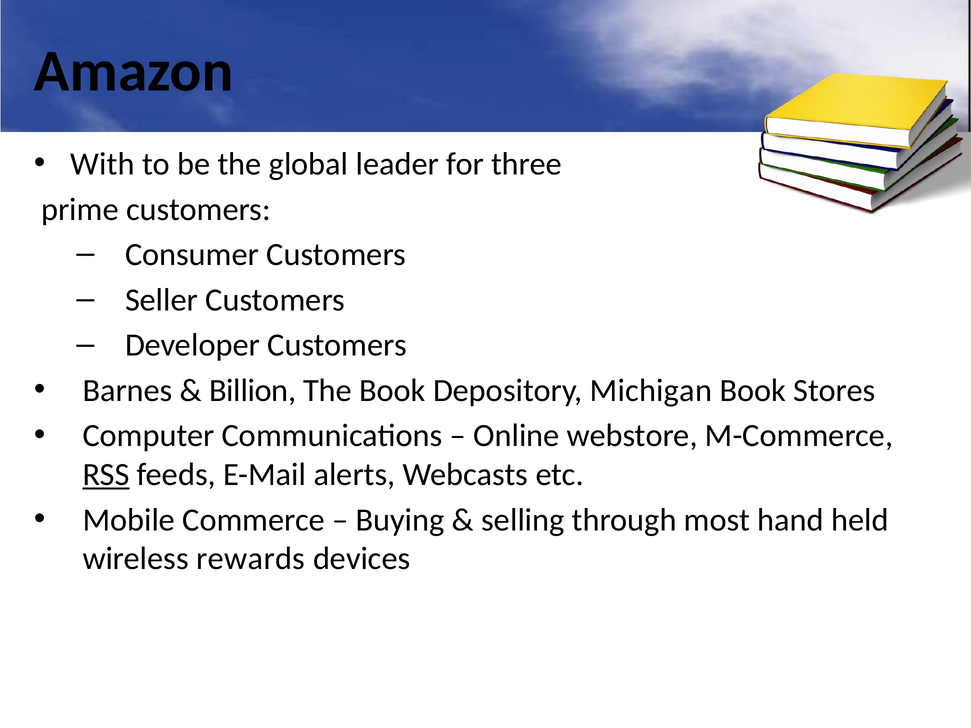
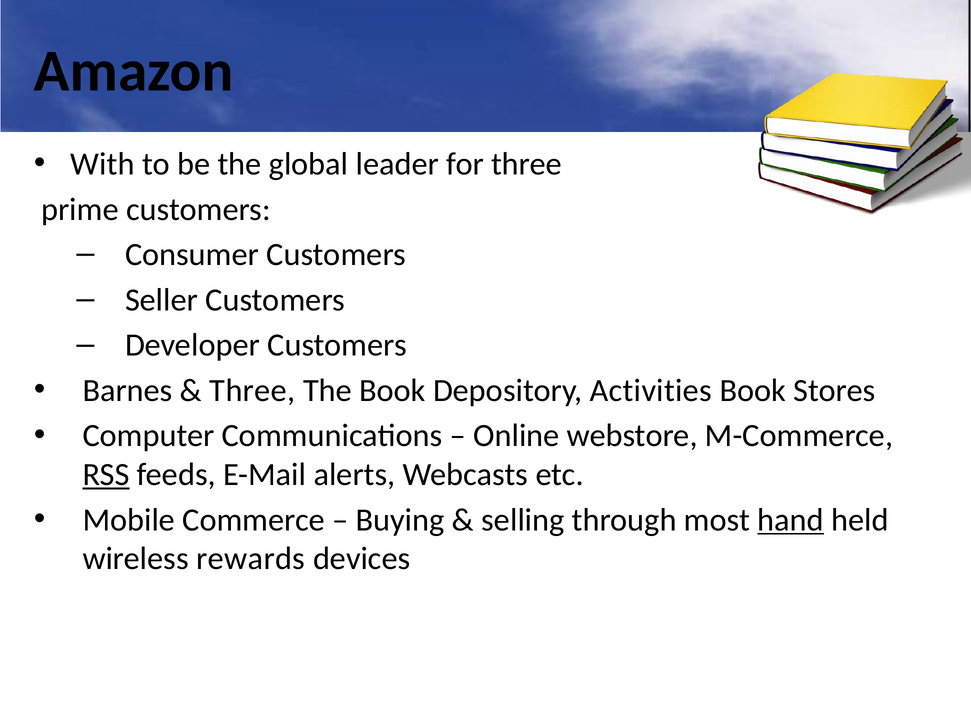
Billion: Billion -> Three (252, 391)
Michigan: Michigan -> Activities (651, 391)
hand underline: none -> present (791, 520)
